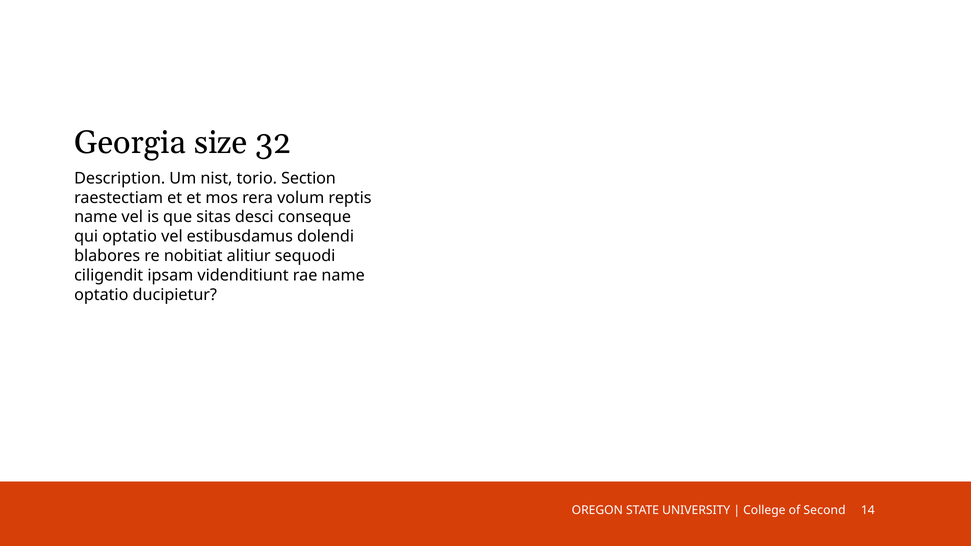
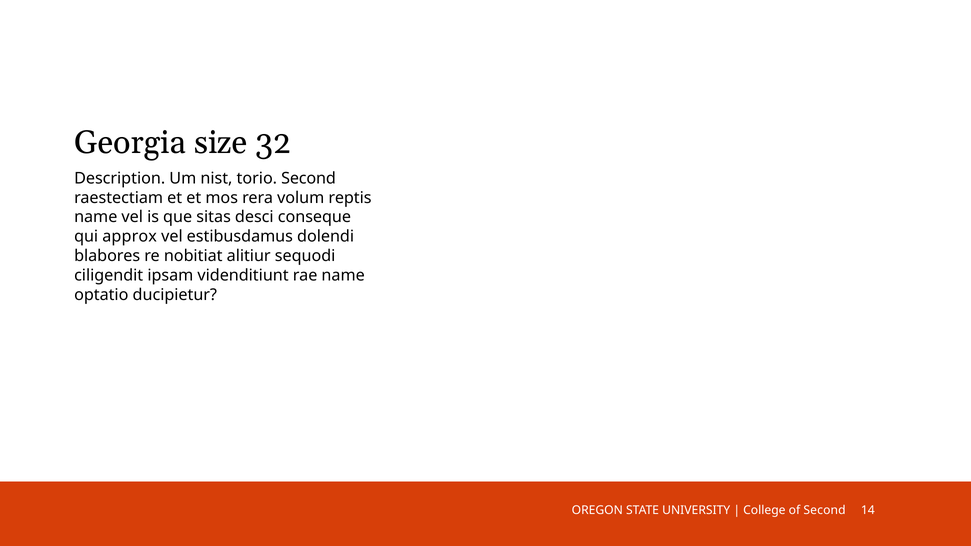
torio Section: Section -> Second (308, 178)
qui optatio: optatio -> approx (130, 237)
